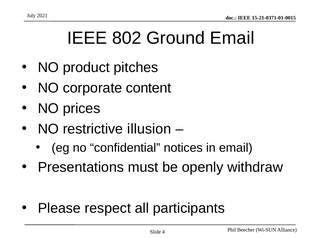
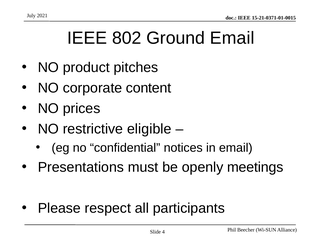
illusion: illusion -> eligible (149, 129)
withdraw: withdraw -> meetings (255, 167)
